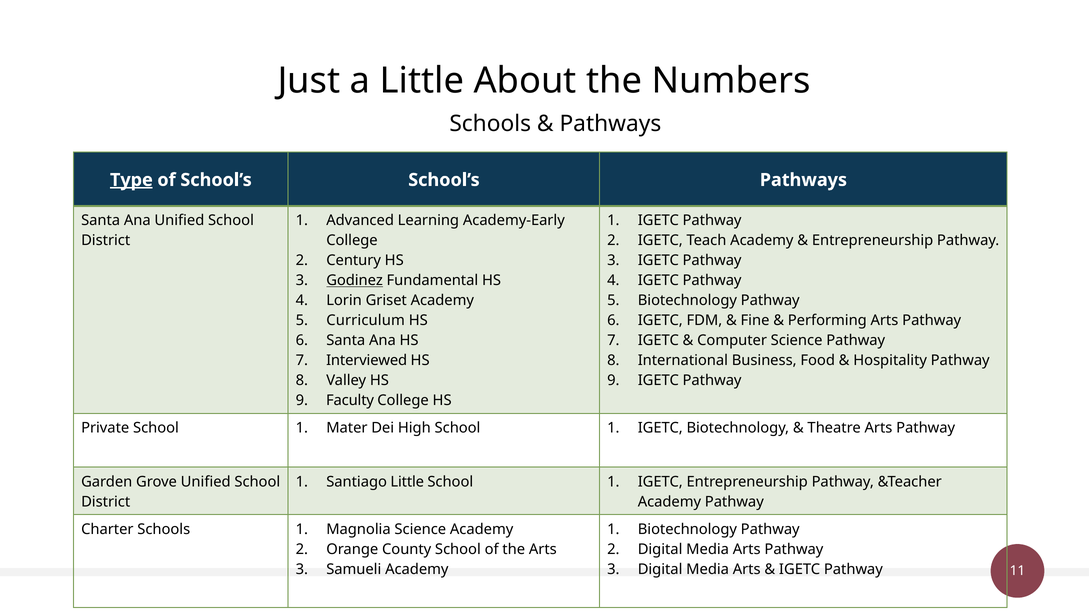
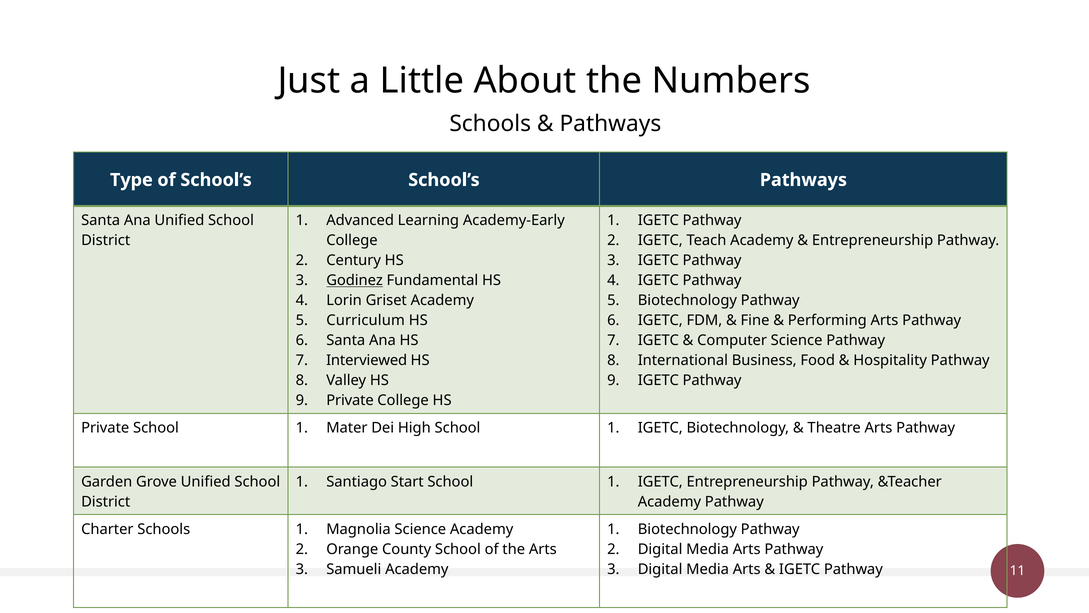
Type underline: present -> none (131, 180)
Faculty: Faculty -> Private (350, 400)
Santiago Little: Little -> Start (407, 481)
